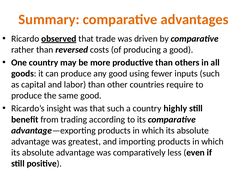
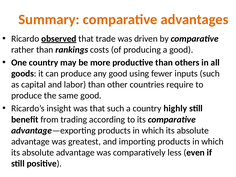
reversed: reversed -> rankings (72, 50)
